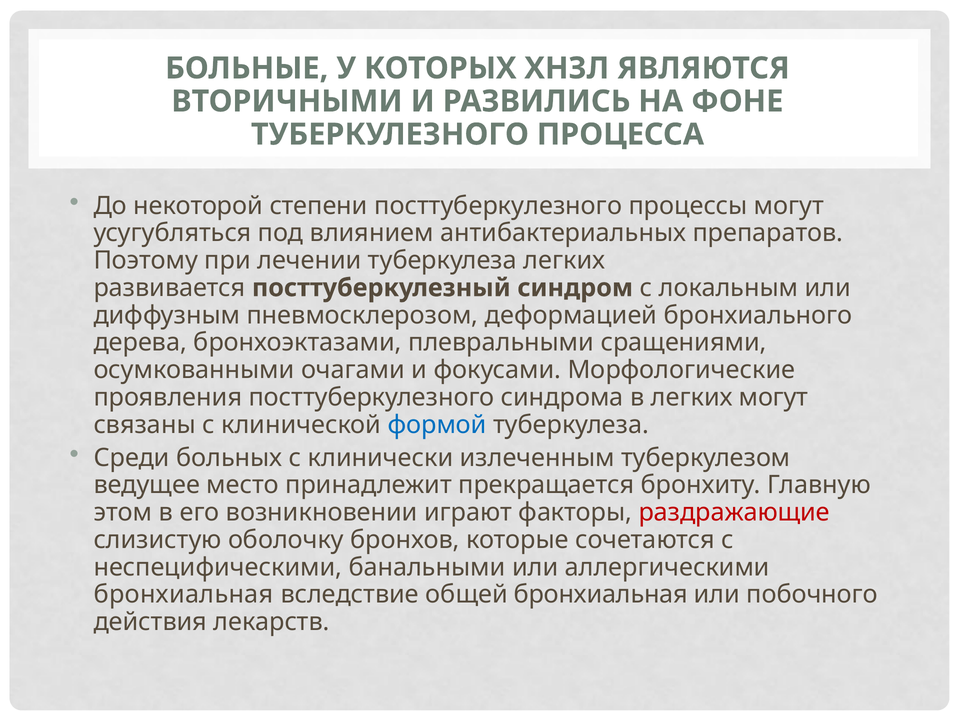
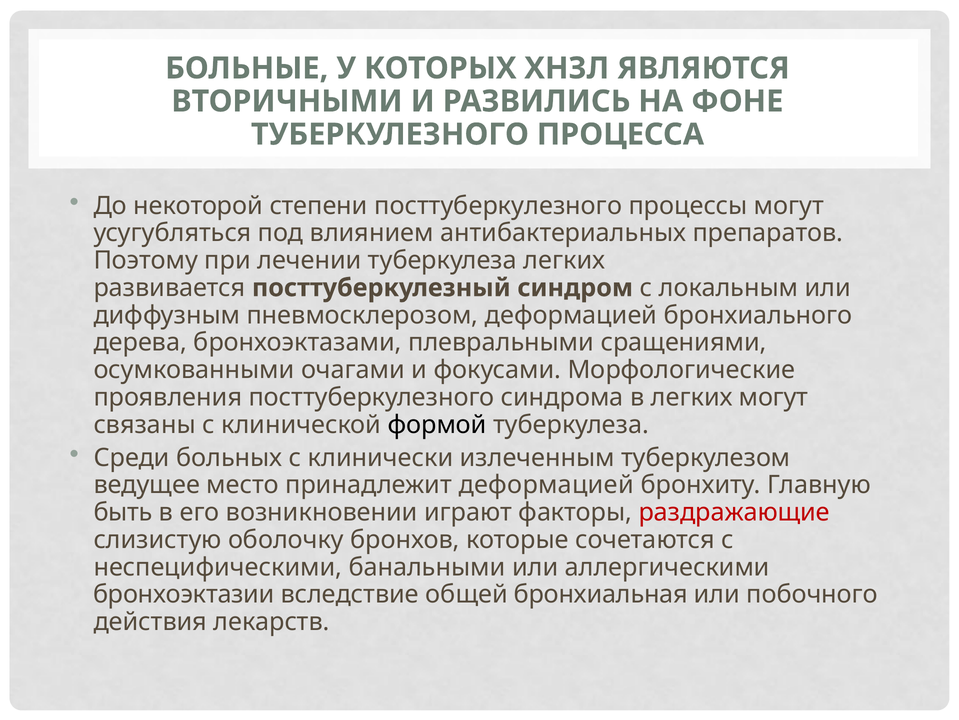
формой colour: blue -> black (437, 424)
принадлежит прекращается: прекращается -> деформацией (546, 485)
этом: этом -> быть (123, 512)
бронхиальная: бронхиальная -> бронхоэктазии (184, 594)
